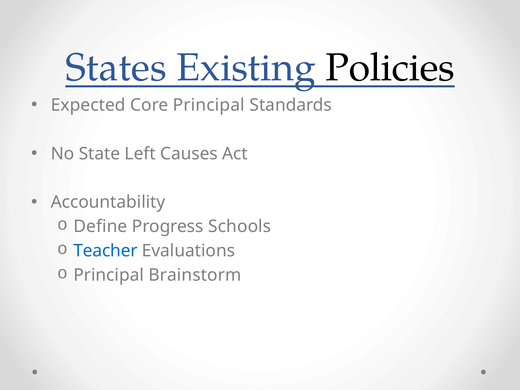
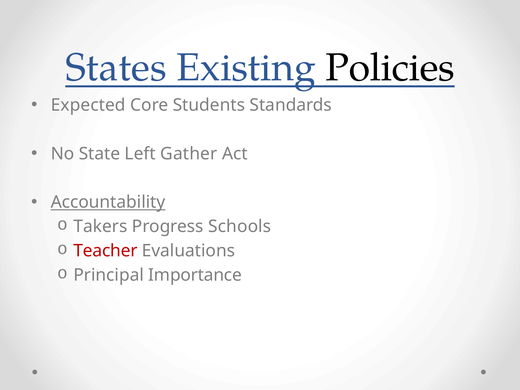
Core Principal: Principal -> Students (209, 105)
Causes: Causes -> Gather (189, 154)
Accountability underline: none -> present (108, 202)
Define: Define -> Takers (100, 227)
Teacher colour: blue -> red (105, 251)
Brainstorm: Brainstorm -> Importance (195, 275)
